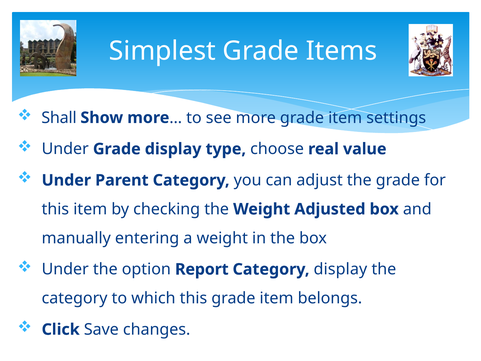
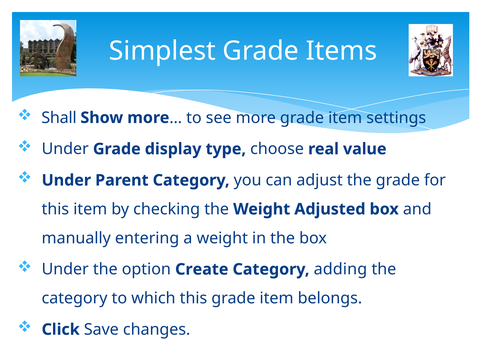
Report: Report -> Create (202, 269)
Category display: display -> adding (340, 269)
